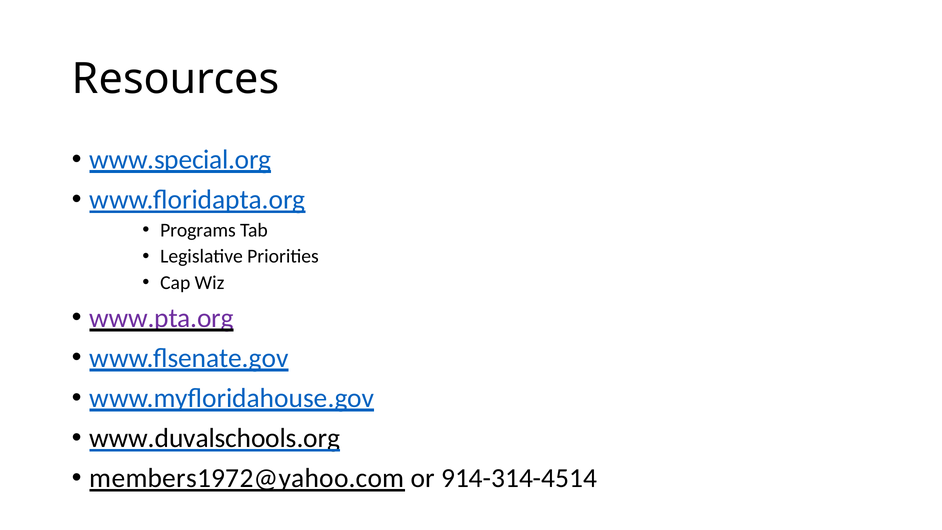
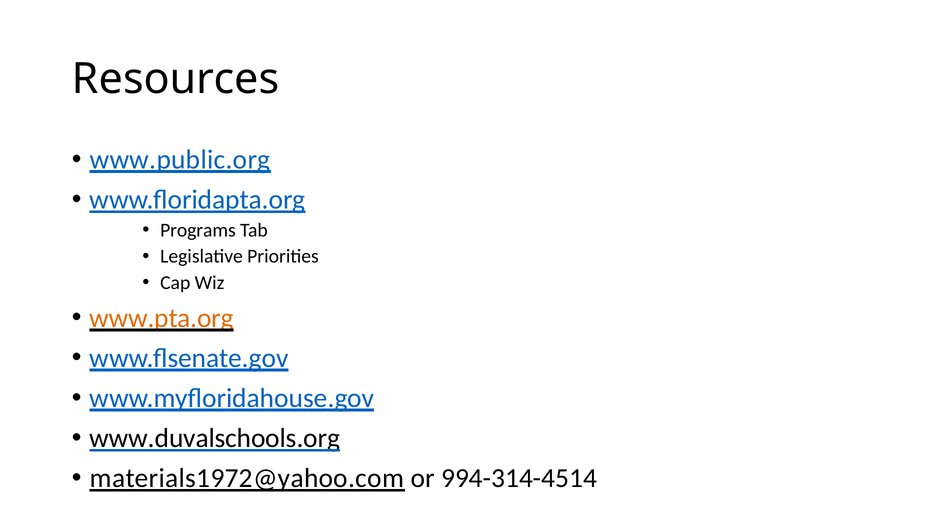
www.special.org: www.special.org -> www.public.org (180, 160)
www.pta.org colour: purple -> orange (162, 318)
members1972@yahoo.com: members1972@yahoo.com -> materials1972@yahoo.com (247, 478)
914-314-4514: 914-314-4514 -> 994-314-4514 (519, 478)
